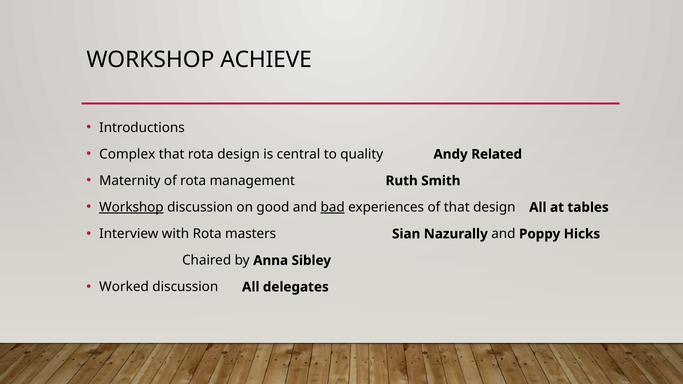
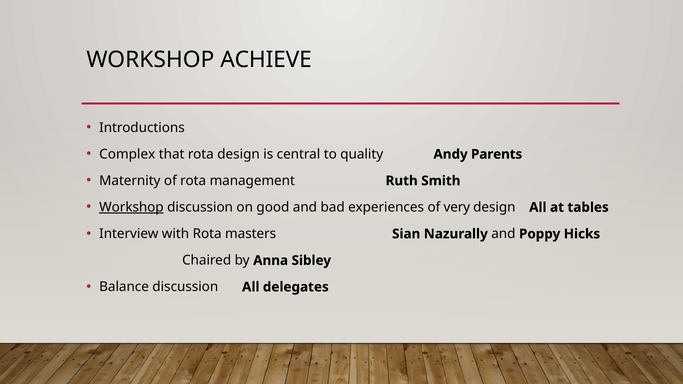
Related: Related -> Parents (497, 154)
bad underline: present -> none (333, 207)
of that: that -> very (457, 207)
Worked: Worked -> Balance (124, 287)
